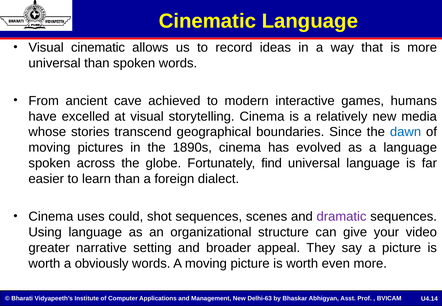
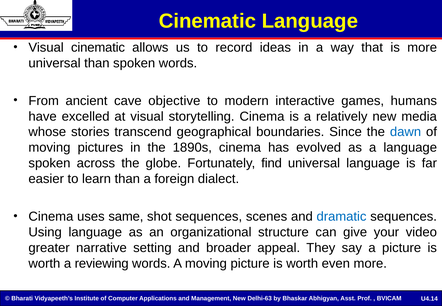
achieved: achieved -> objective (174, 101)
could: could -> same (126, 217)
dramatic colour: purple -> blue (342, 217)
obviously: obviously -> reviewing (102, 263)
